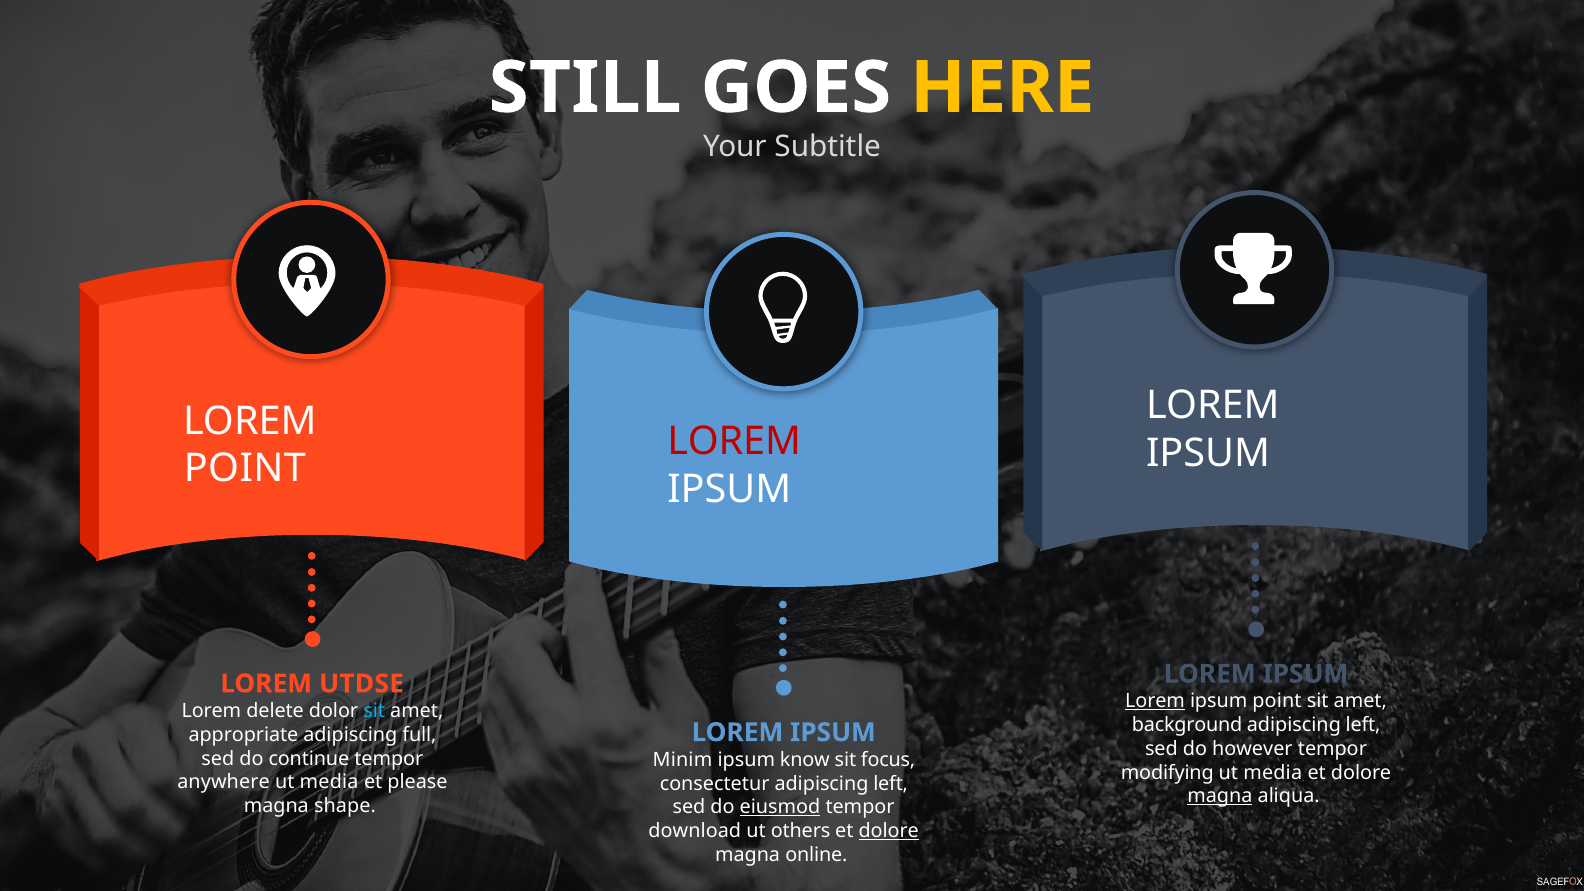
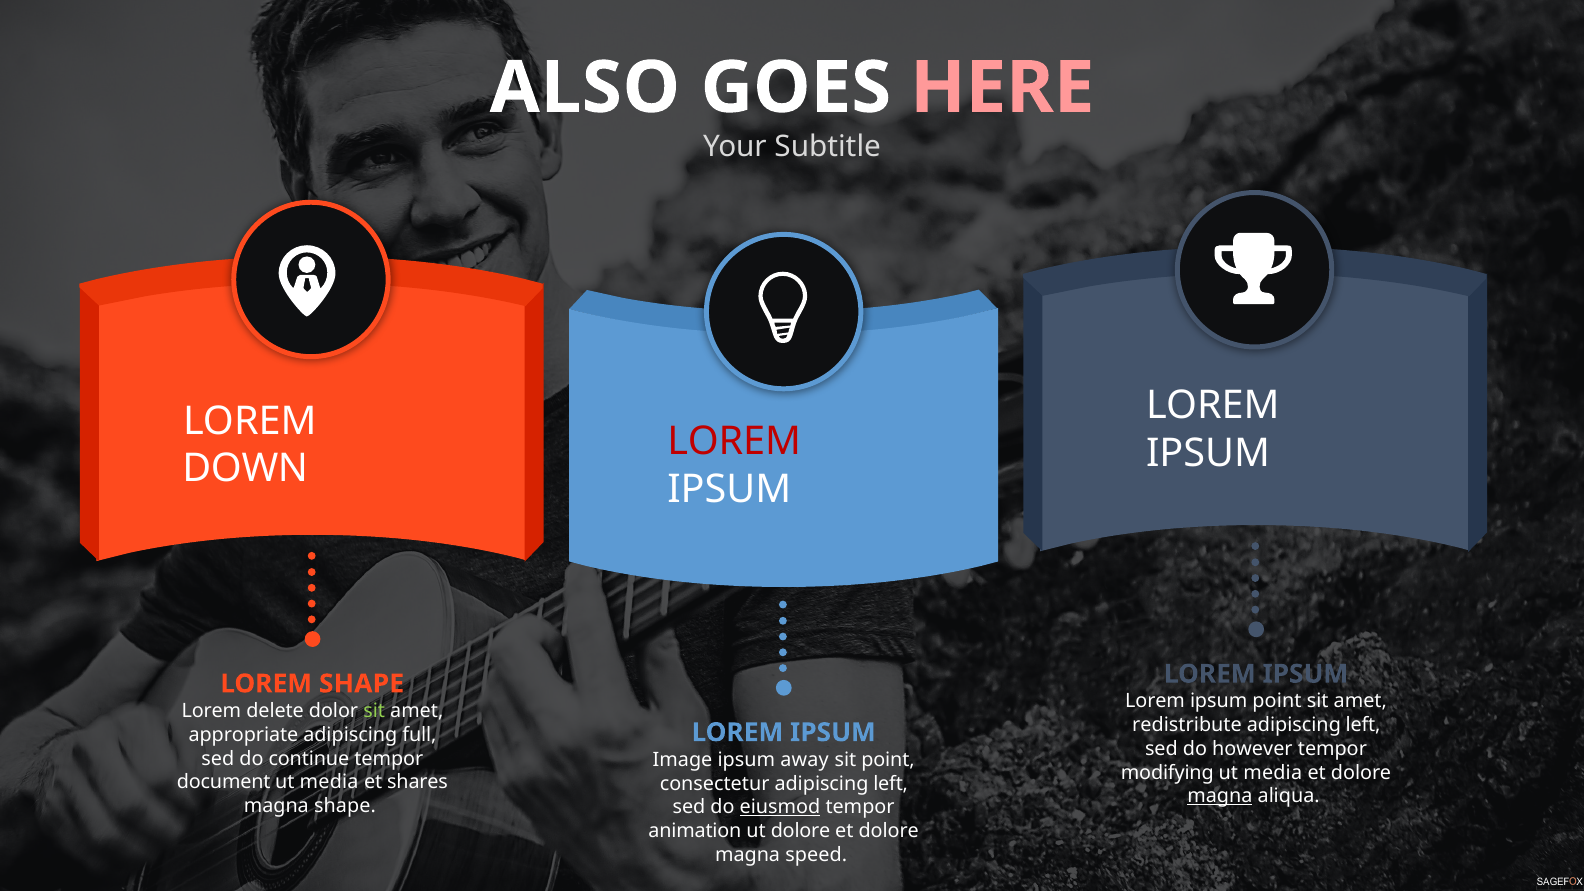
STILL: STILL -> ALSO (585, 88)
HERE colour: yellow -> pink (1002, 88)
POINT: POINT -> DOWN (245, 469)
LOREM UTDSE: UTDSE -> SHAPE (362, 684)
Lorem underline: present -> none (1155, 701)
sit colour: light blue -> light green (374, 711)
background: background -> redistribute (1187, 725)
Minim: Minim -> Image (683, 760)
know: know -> away (805, 760)
sit focus: focus -> point (888, 760)
anywhere: anywhere -> document (224, 782)
please: please -> shares (418, 782)
download: download -> animation (695, 831)
ut others: others -> dolore (801, 831)
dolore underline: present -> none (889, 831)
online: online -> speed (816, 855)
